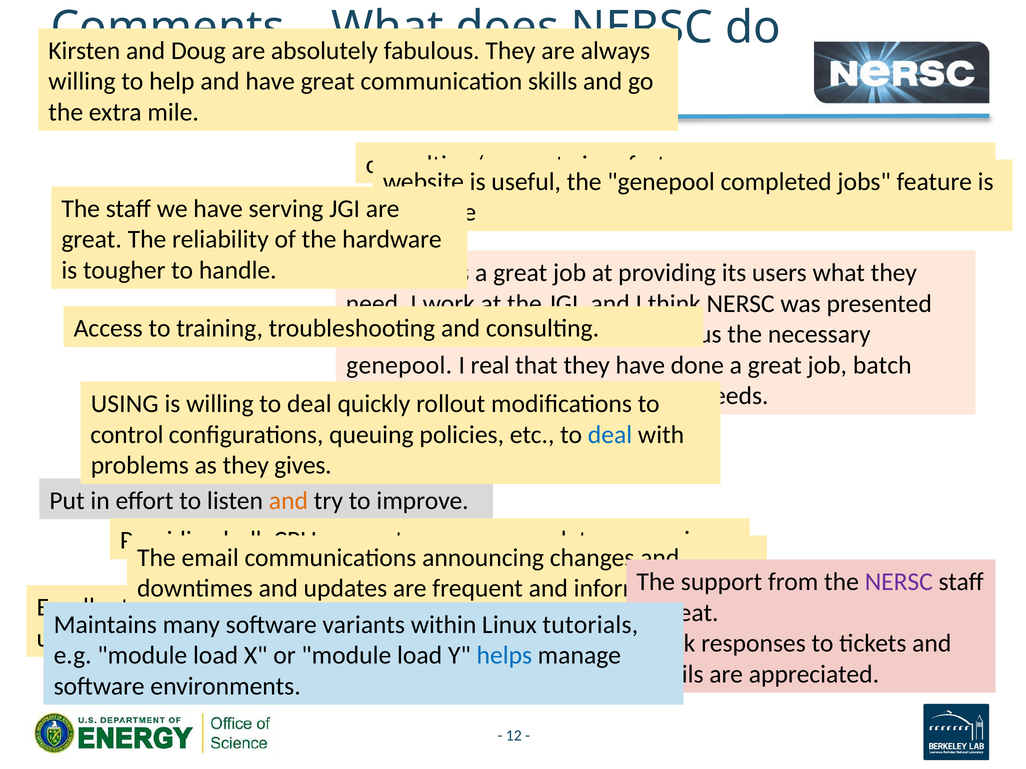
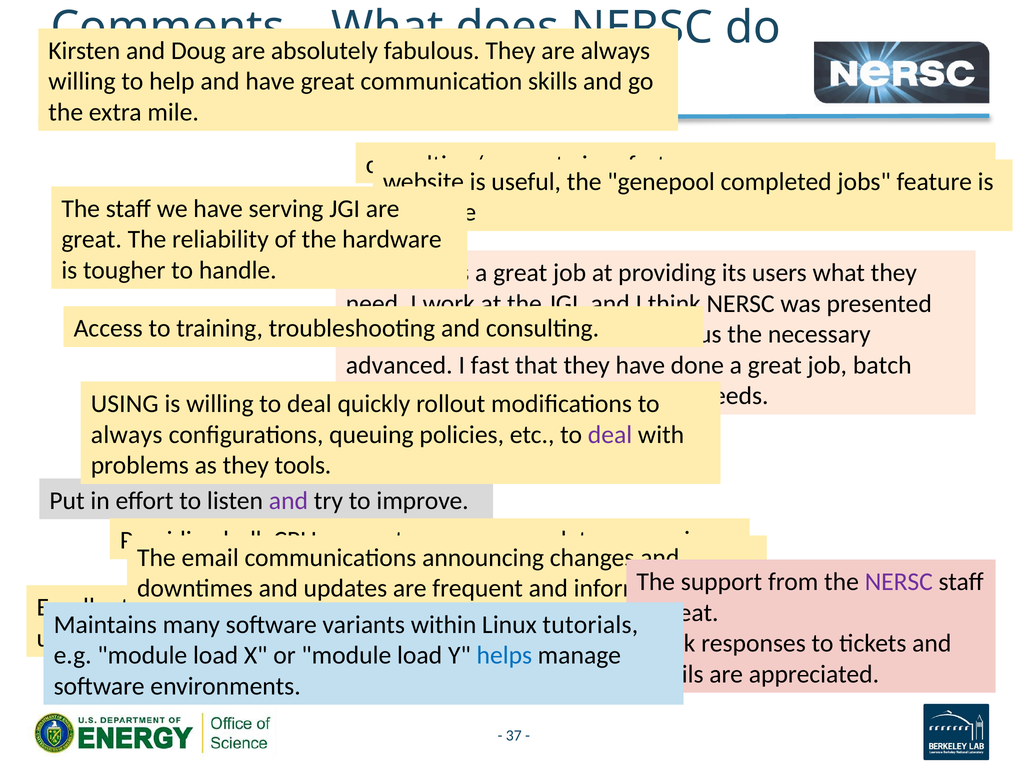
genepool: genepool -> advanced (399, 365)
I real: real -> fast (490, 365)
control: control -> always (127, 435)
deal colour: blue -> purple (610, 435)
they gives: gives -> tools (303, 466)
and colour: orange -> purple (288, 501)
12: 12 -> 37 (514, 736)
